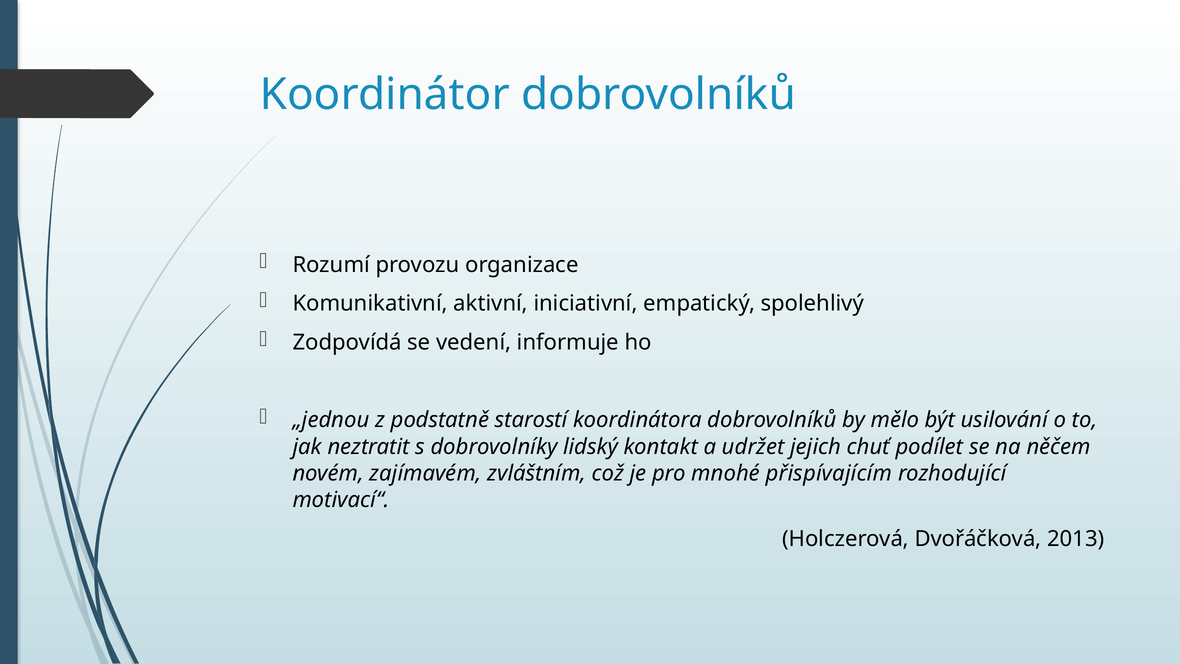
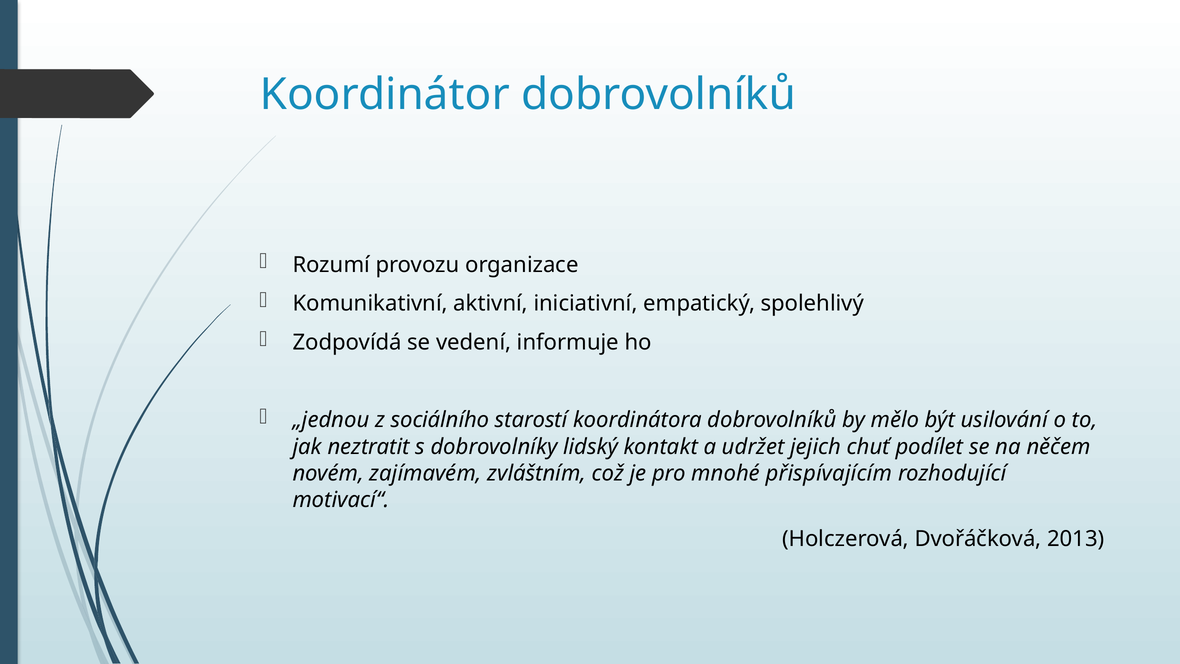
podstatně: podstatně -> sociálního (440, 420)
